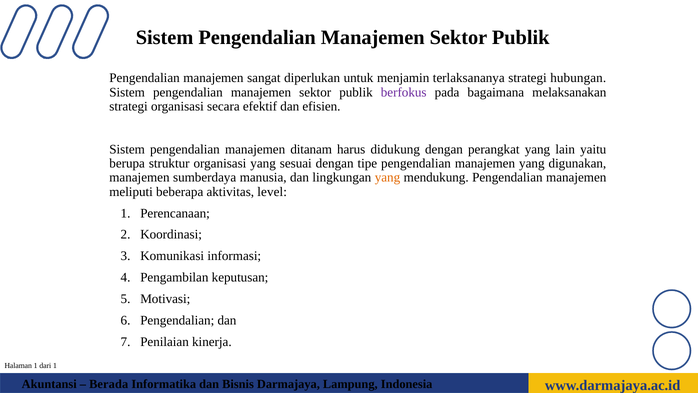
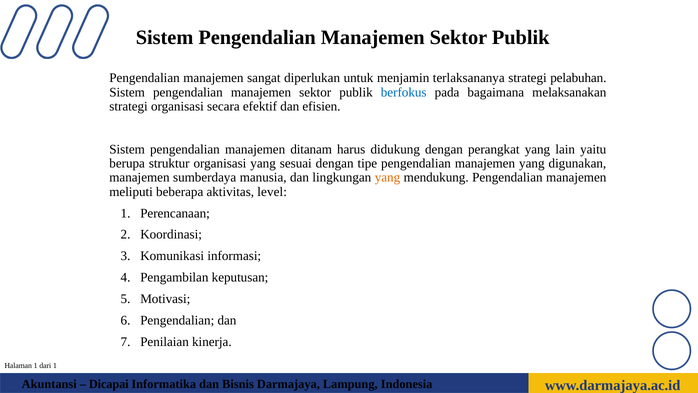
hubungan: hubungan -> pelabuhan (578, 78)
berfokus colour: purple -> blue (404, 92)
Berada: Berada -> Dicapai (109, 384)
